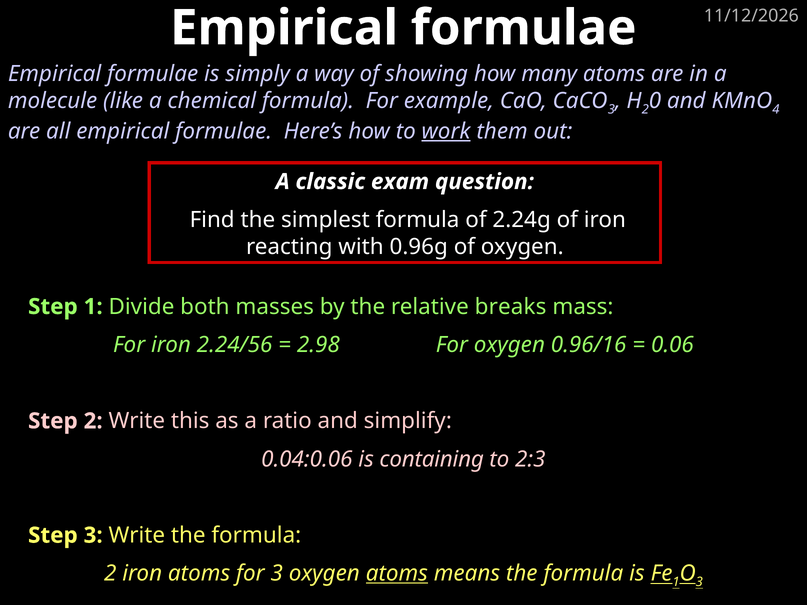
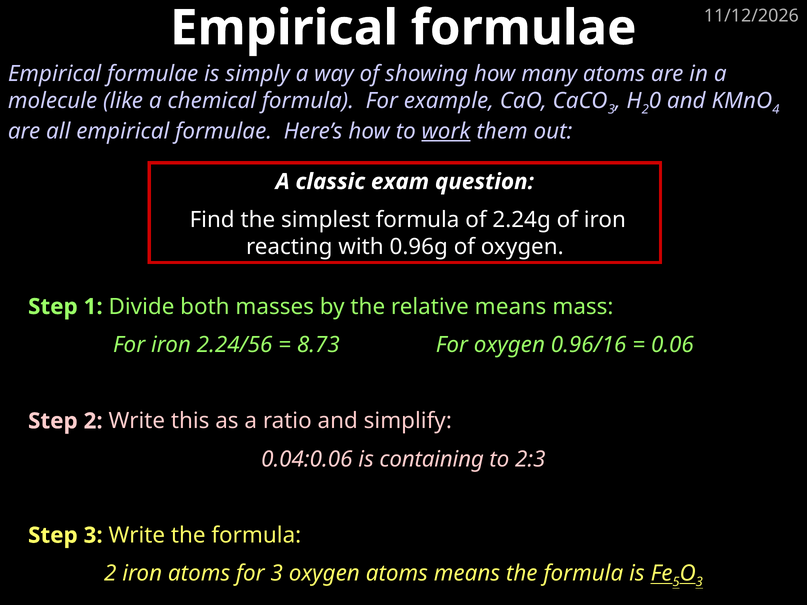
relative breaks: breaks -> means (511, 307)
2.98: 2.98 -> 8.73 (318, 345)
atoms underline: present -> none (397, 574)
1: 1 -> 5 (676, 582)
